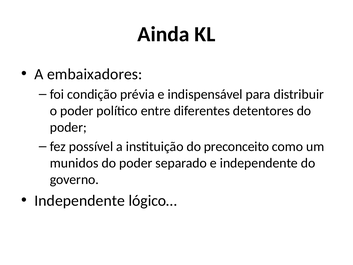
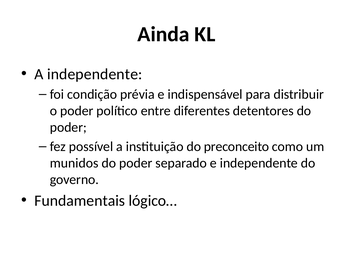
A embaixadores: embaixadores -> independente (95, 74)
Independente: Independente -> Fundamentais (80, 200)
